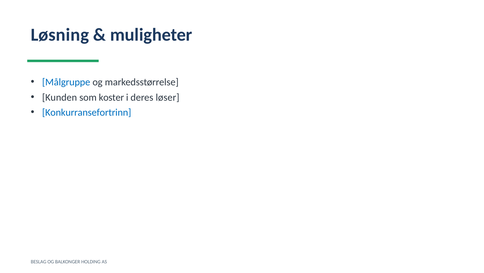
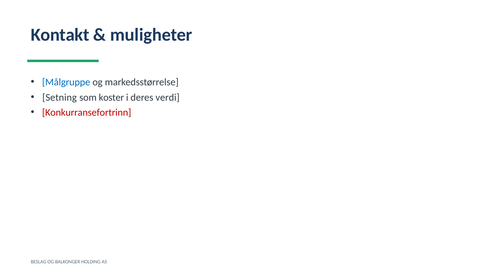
Løsning: Løsning -> Kontakt (60, 35)
Kunden: Kunden -> Setning (60, 97)
løser: løser -> verdi (168, 97)
Konkurransefortrinn colour: blue -> red (87, 112)
